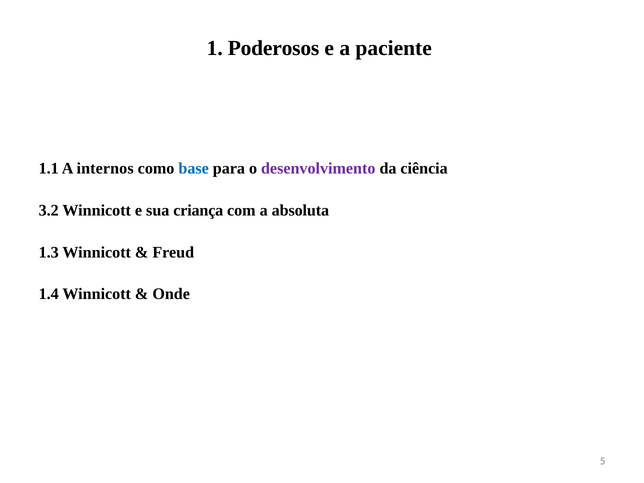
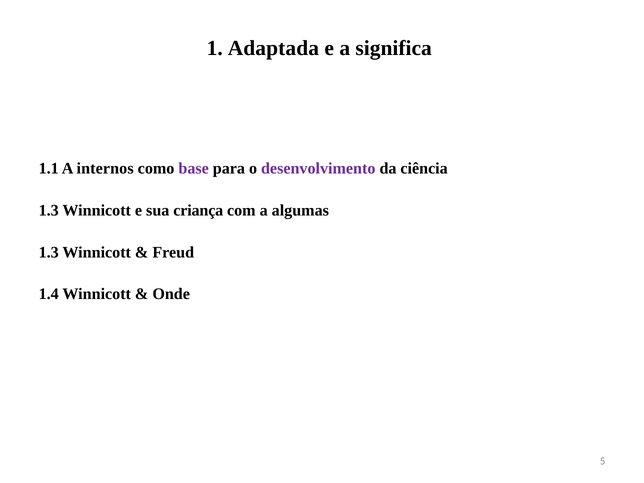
Poderosos: Poderosos -> Adaptada (273, 48)
paciente: paciente -> significa (394, 48)
base colour: blue -> purple (194, 169)
3.2: 3.2 -> 1.3 (49, 210)
absoluta: absoluta -> algumas (300, 210)
